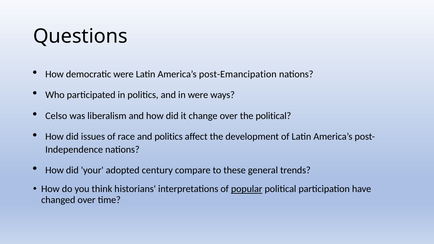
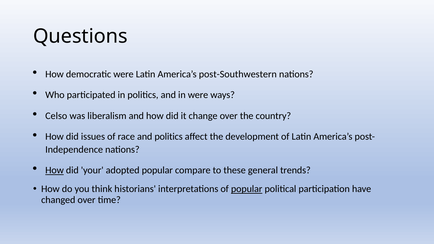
post-Emancipation: post-Emancipation -> post-Southwestern (238, 74)
the political: political -> country (273, 116)
How underline: none -> present (55, 170)
adopted century: century -> popular (157, 170)
